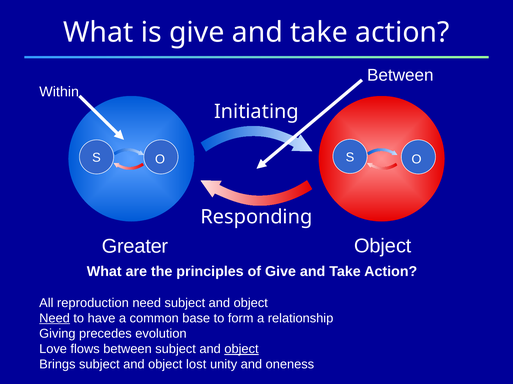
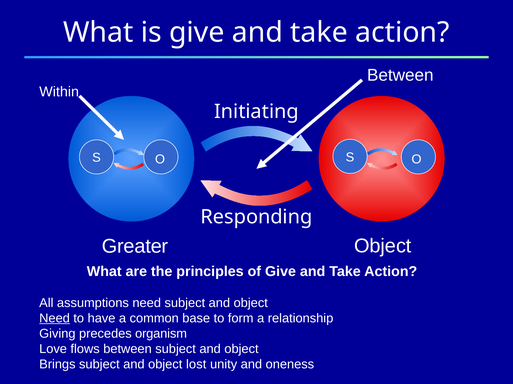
reproduction: reproduction -> assumptions (93, 304)
evolution: evolution -> organism (161, 334)
object underline: present -> none (241, 350)
